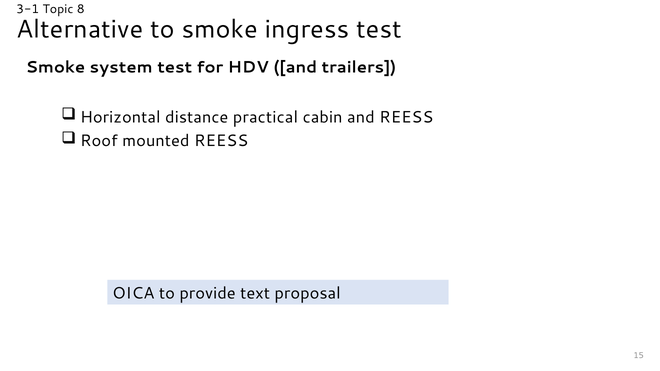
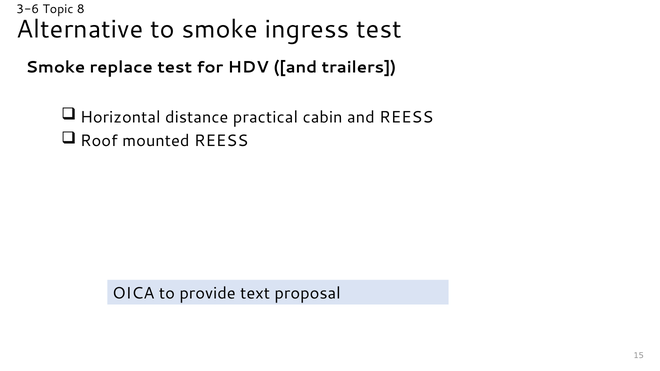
3-1: 3-1 -> 3-6 (28, 9)
system: system -> replace (121, 67)
